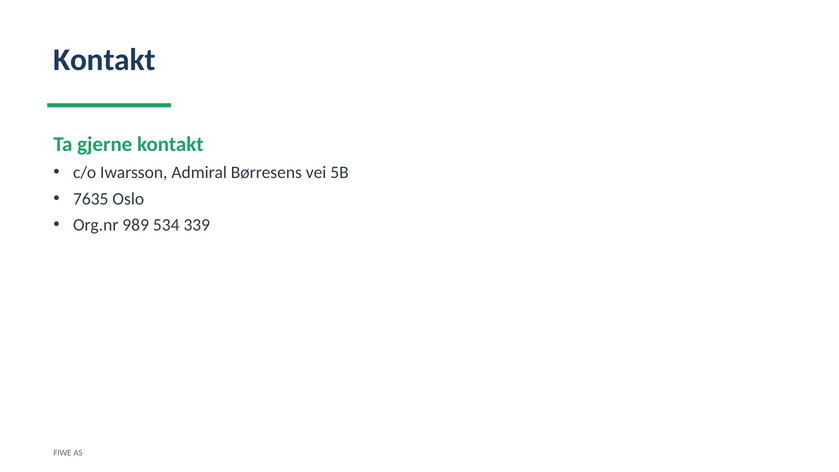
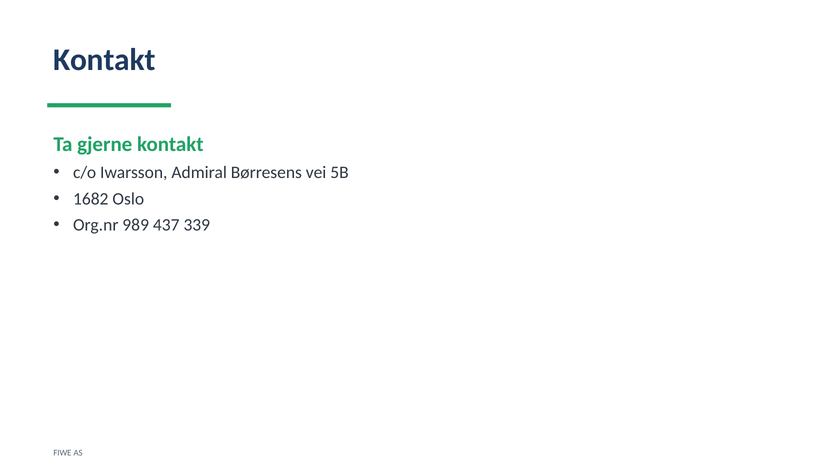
7635: 7635 -> 1682 (91, 199)
534: 534 -> 437 (166, 225)
